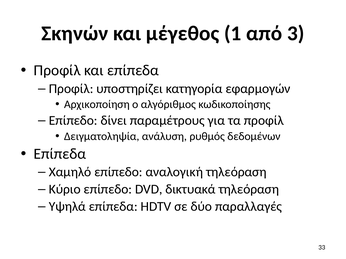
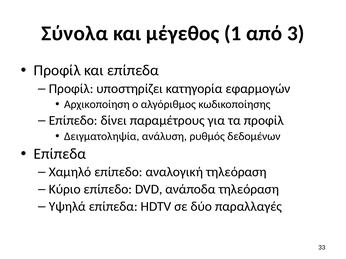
Σκηνών: Σκηνών -> Σύνολα (75, 33)
δικτυακά: δικτυακά -> ανάποδα (190, 190)
